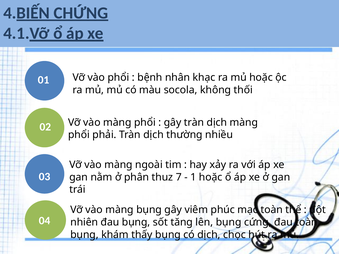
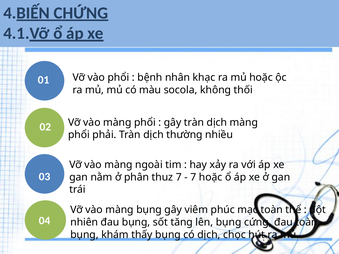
1: 1 -> 7 (193, 177)
